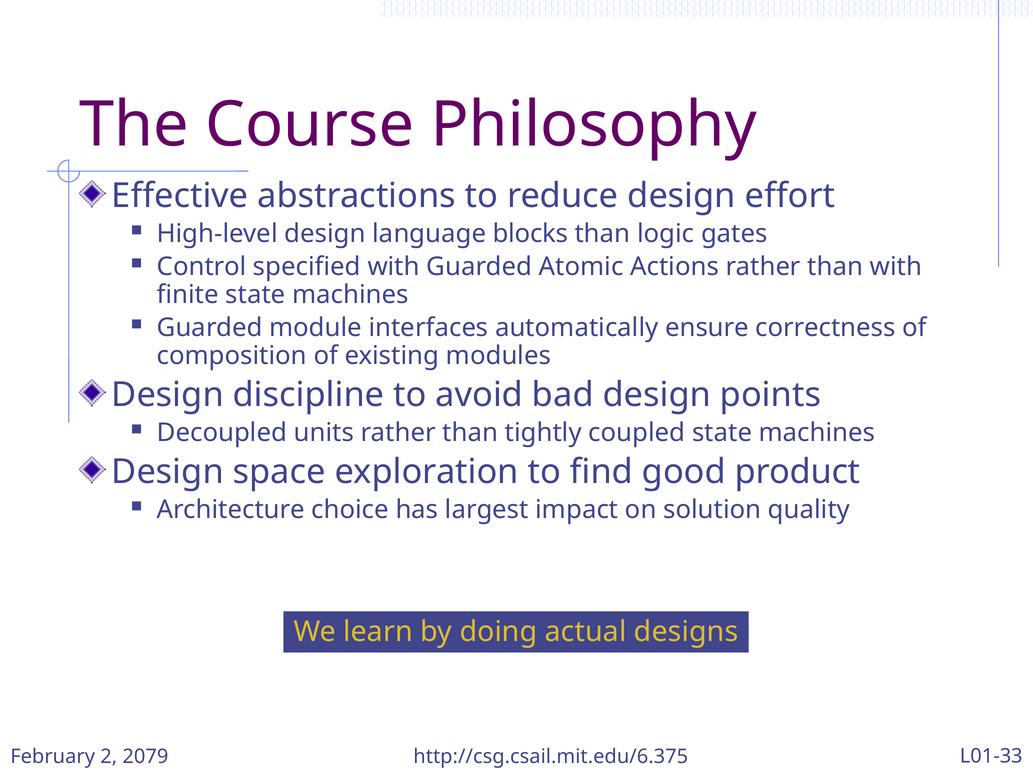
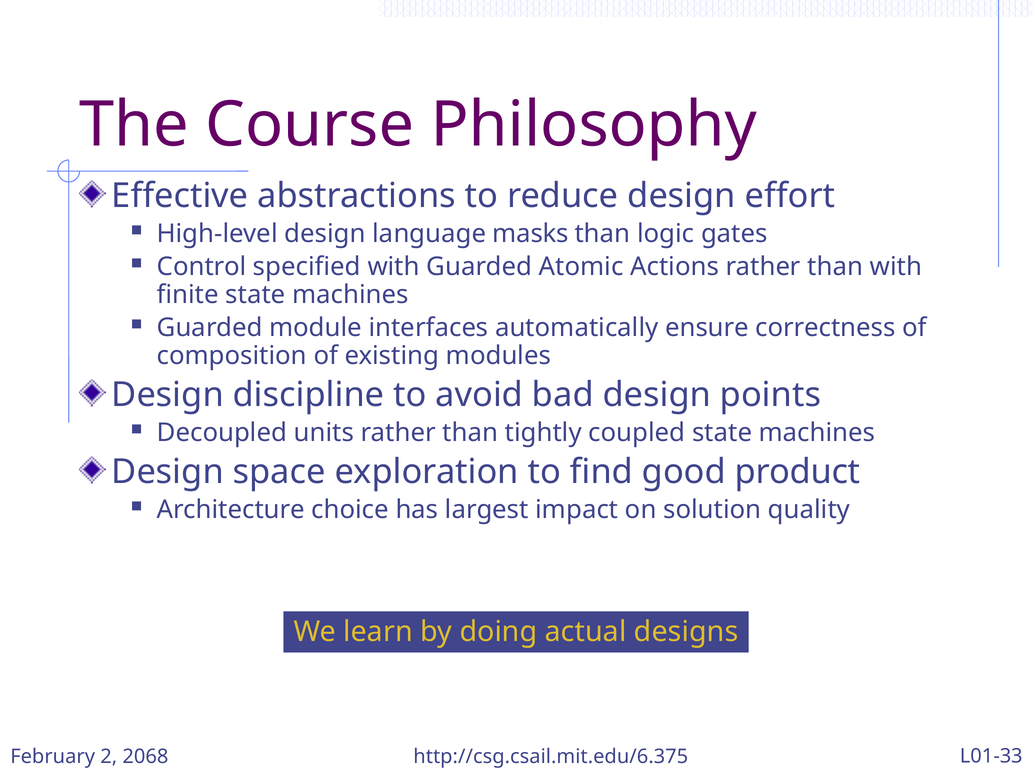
blocks: blocks -> masks (531, 233)
2079: 2079 -> 2068 (145, 756)
